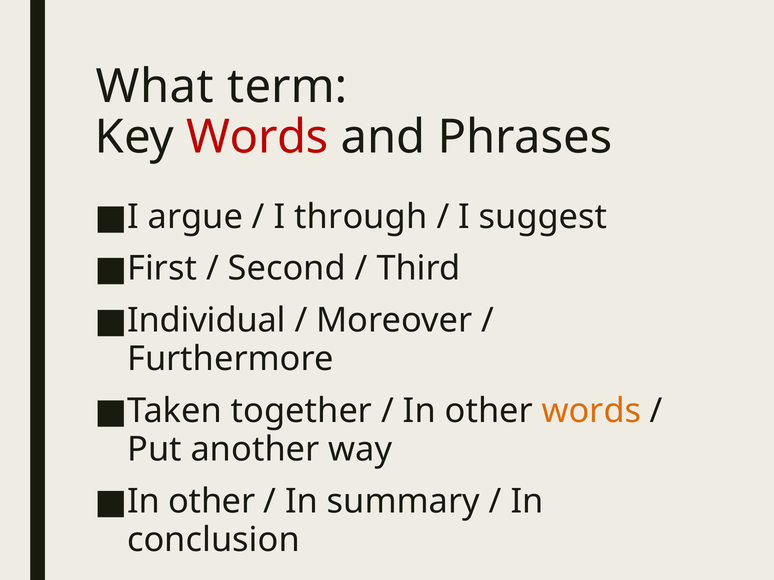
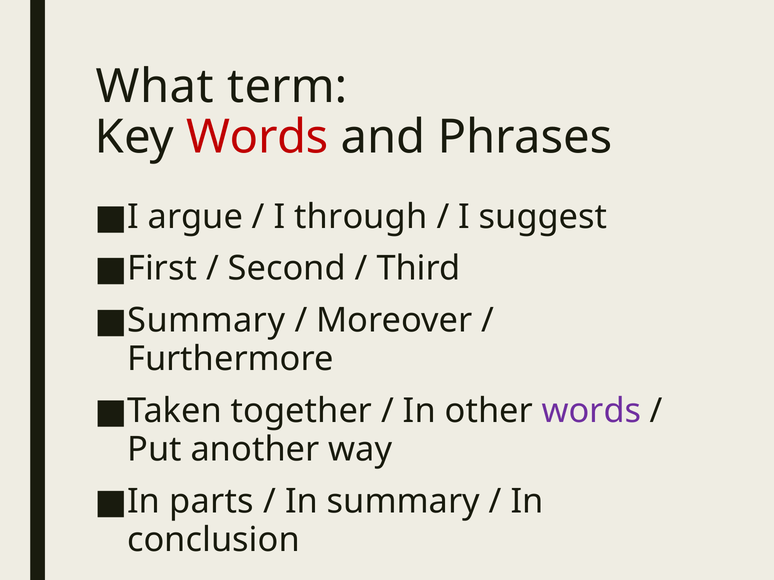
Individual: Individual -> Summary (206, 321)
words colour: orange -> purple (591, 411)
other: other -> parts (212, 502)
